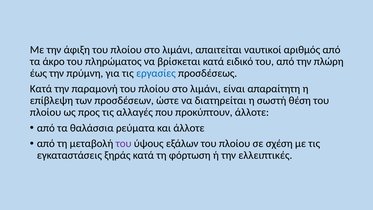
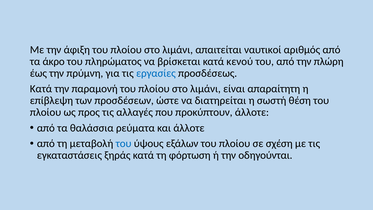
ειδικό: ειδικό -> κενού (240, 61)
του colour: purple -> blue (124, 144)
ελλειπτικές: ελλειπτικές -> οδηγούνται (265, 155)
